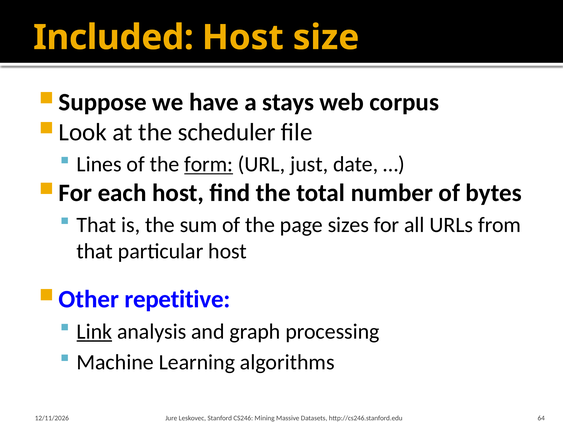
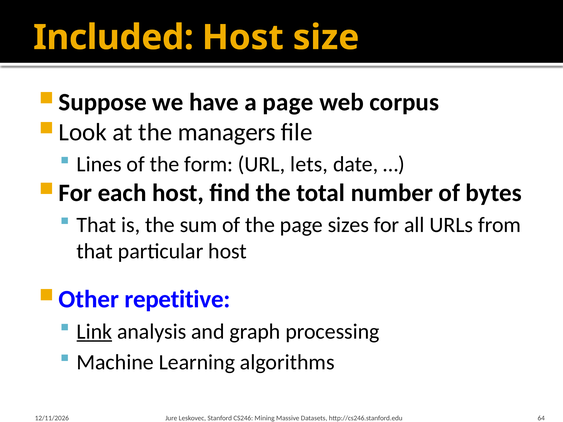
a stays: stays -> page (288, 102)
scheduler: scheduler -> managers (227, 132)
form underline: present -> none (209, 165)
just: just -> lets (309, 165)
